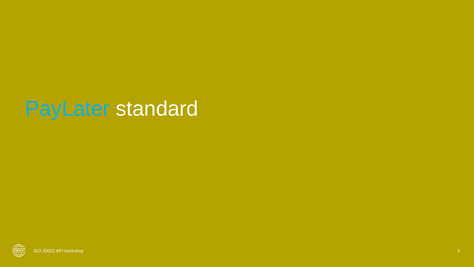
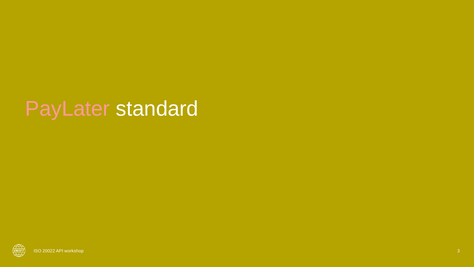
PayLater colour: light blue -> pink (68, 109)
